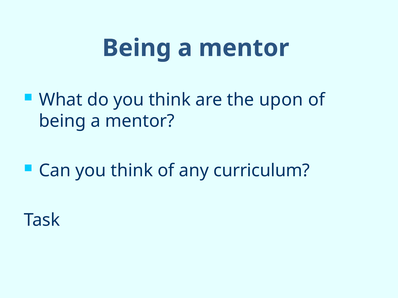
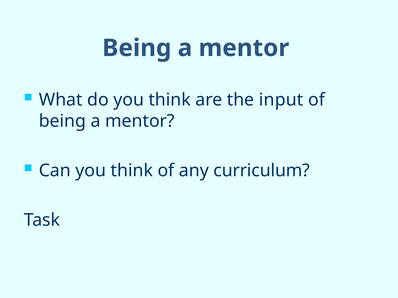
upon: upon -> input (281, 100)
